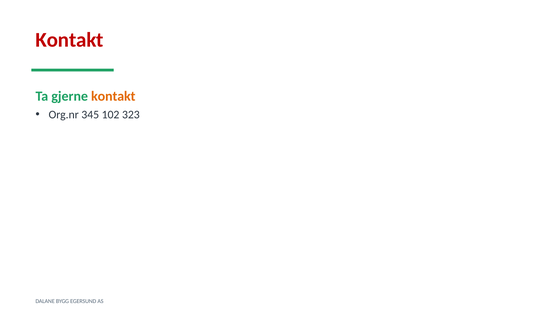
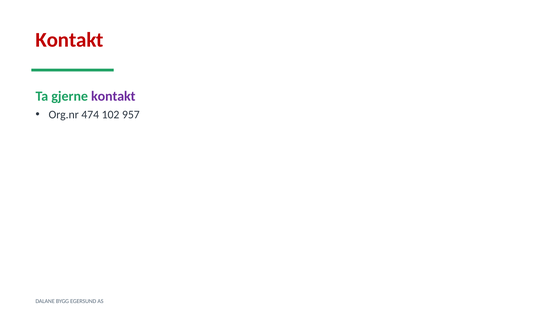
kontakt colour: orange -> purple (113, 96)
345: 345 -> 474 (90, 115)
323: 323 -> 957 (131, 115)
